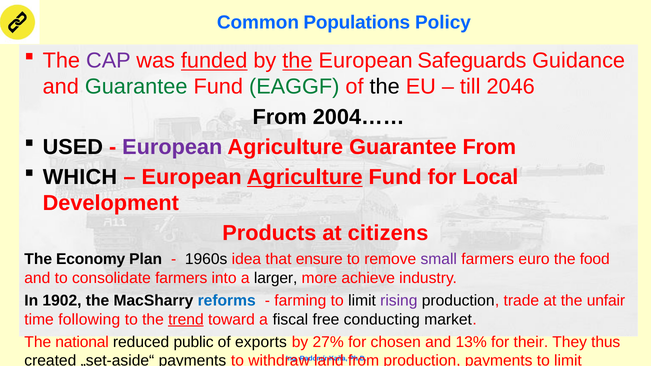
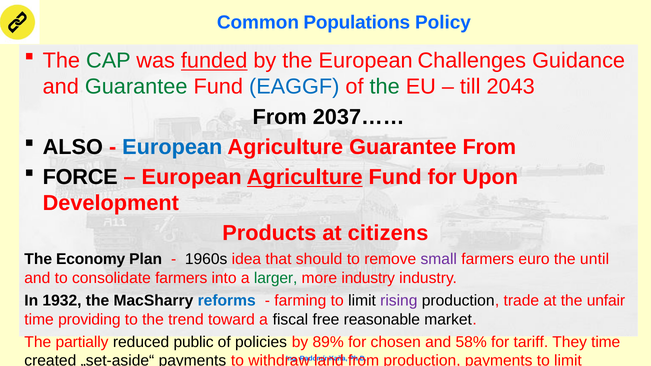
CAP colour: purple -> green (108, 61)
the underline: present -> none (297, 61)
Safeguards: Safeguards -> Challenges (472, 61)
EAGGF colour: green -> blue (294, 87)
the colour: black -> green (385, 87)
2046: 2046 -> 2043 (511, 87)
2004……: 2004…… -> 2037…… (359, 117)
USED: USED -> ALSO (73, 147)
European colour: purple -> blue (172, 147)
WHICH: WHICH -> FORCE (80, 177)
Local: Local -> Upon (490, 177)
ensure: ensure -> should (319, 259)
food: food -> until (595, 259)
larger colour: black -> green (276, 278)
more achieve: achieve -> industry (368, 278)
1902: 1902 -> 1932 (62, 301)
following: following -> providing (89, 320)
trend underline: present -> none (186, 320)
conducting: conducting -> reasonable (382, 320)
national: national -> partially (82, 342)
exports: exports -> policies (261, 342)
27%: 27% -> 89% (328, 342)
13%: 13% -> 58% (471, 342)
their: their -> tariff (531, 342)
They thus: thus -> time (606, 342)
